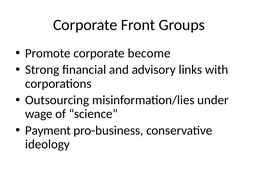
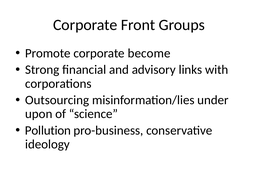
wage: wage -> upon (39, 114)
Payment: Payment -> Pollution (48, 131)
